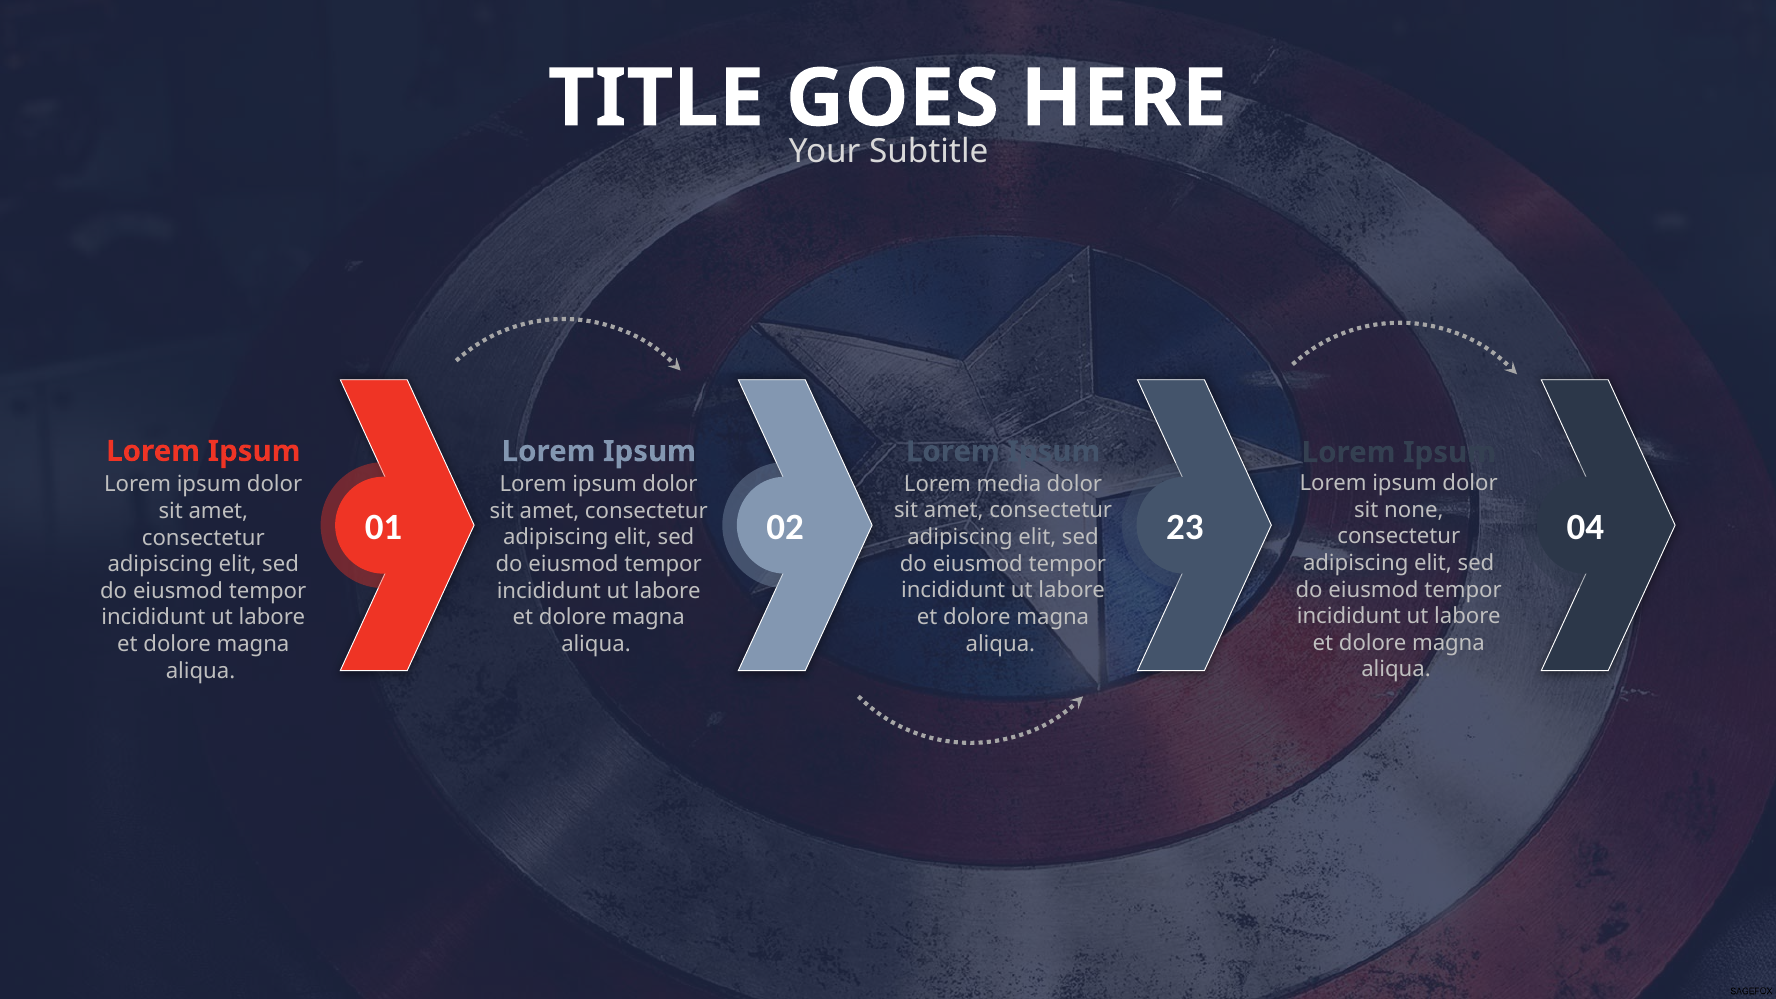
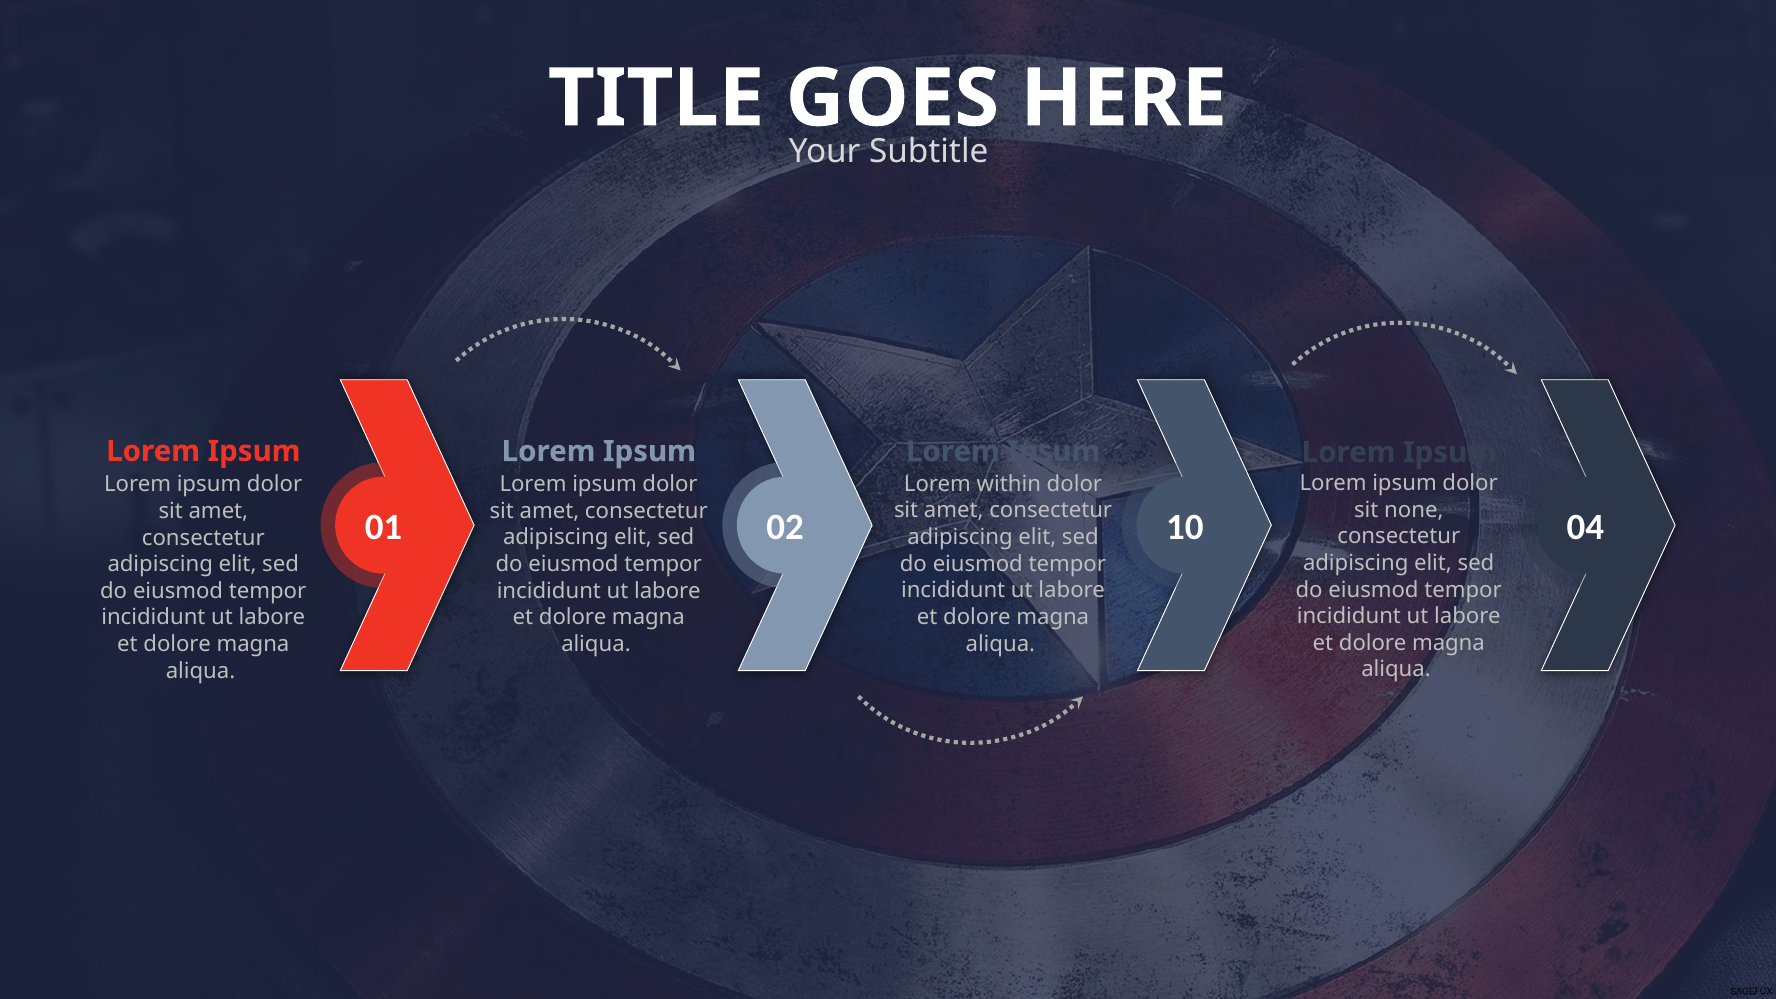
media: media -> within (1009, 484)
23: 23 -> 10 (1185, 528)
